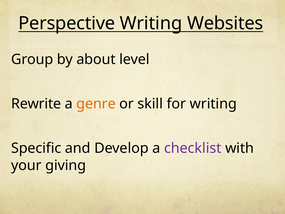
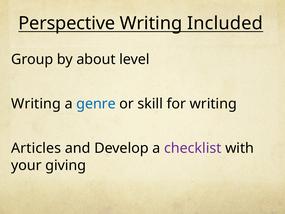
Websites: Websites -> Included (225, 23)
Rewrite: Rewrite -> Writing (36, 104)
genre colour: orange -> blue (96, 104)
Specific: Specific -> Articles (36, 148)
